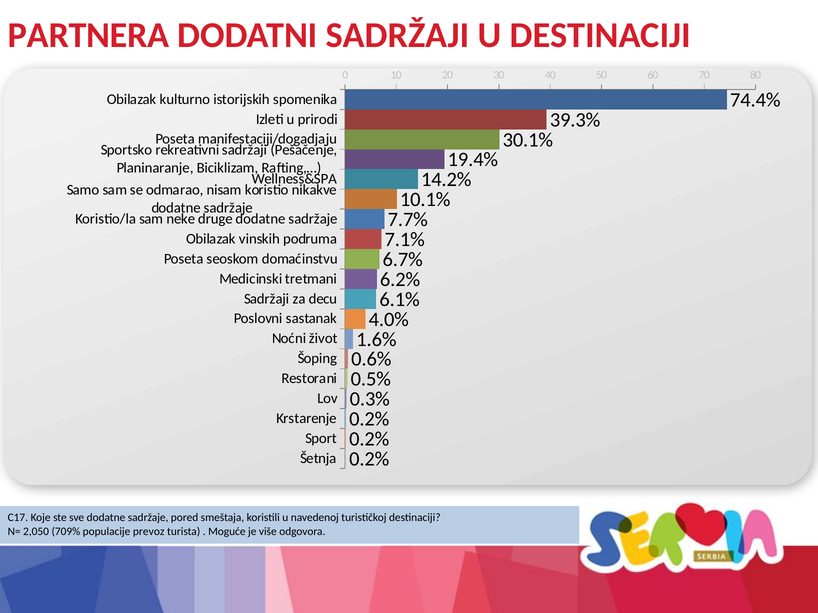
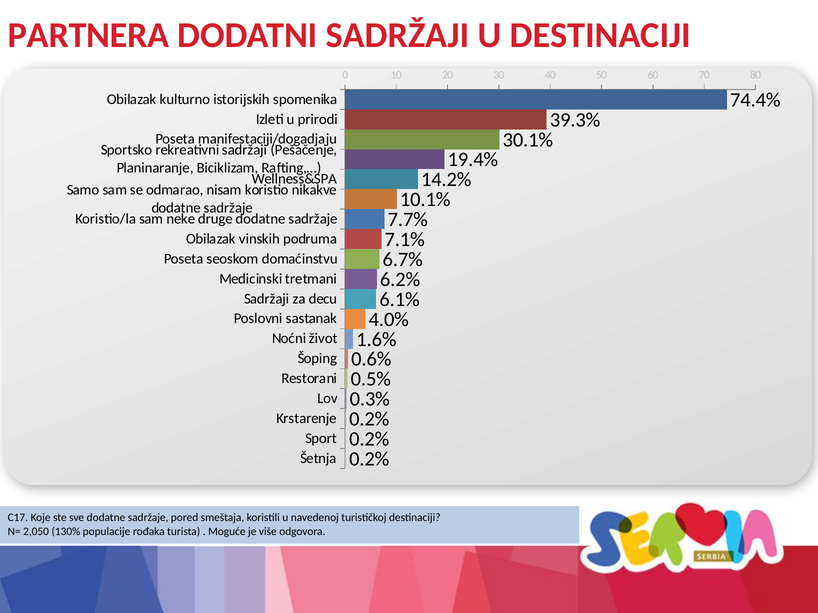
709%: 709% -> 130% (66, 532)
prevoz: prevoz -> rođaka (149, 532)
